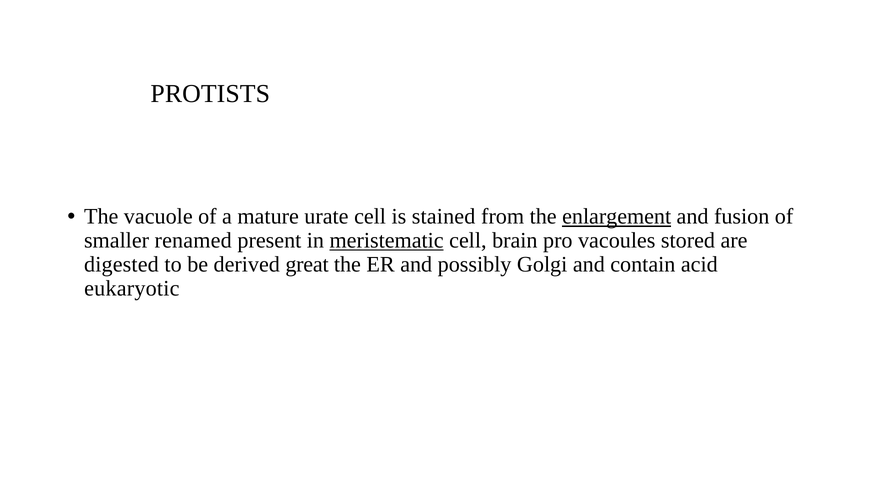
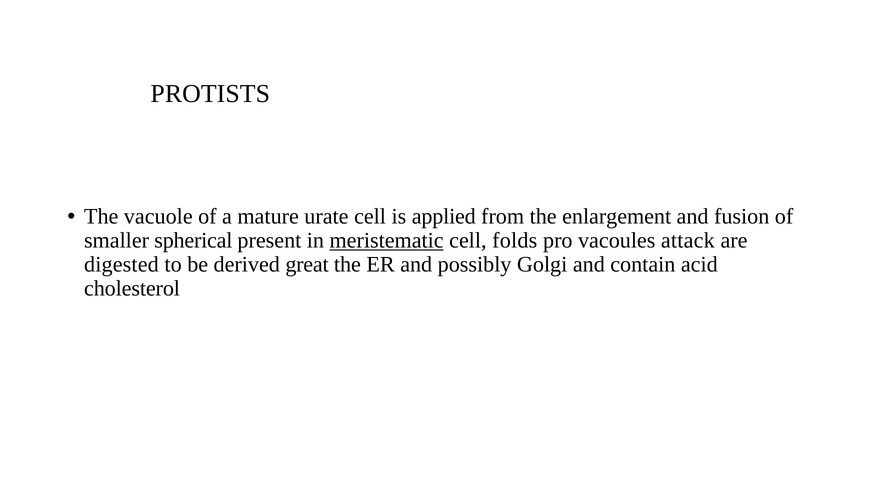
stained: stained -> applied (444, 217)
enlargement underline: present -> none (617, 217)
renamed: renamed -> spherical (193, 240)
brain: brain -> folds (515, 240)
stored: stored -> attack (688, 240)
eukaryotic: eukaryotic -> cholesterol (132, 288)
